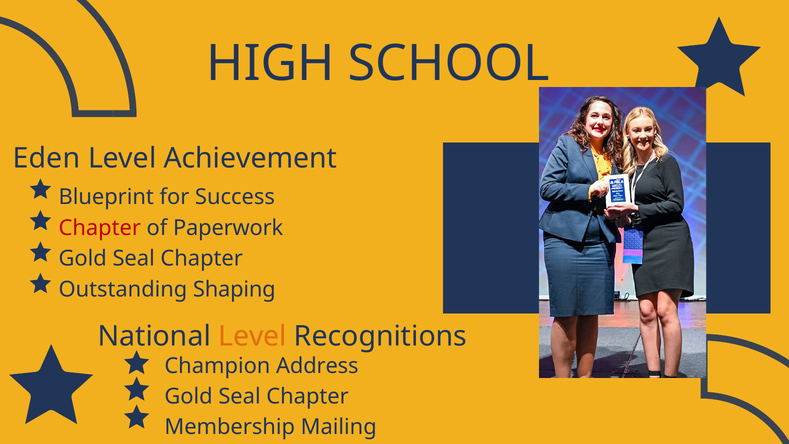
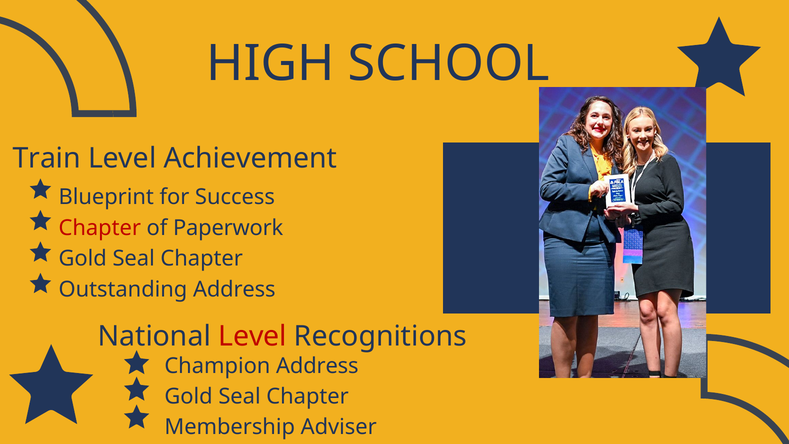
Eden: Eden -> Train (47, 158)
Outstanding Shaping: Shaping -> Address (234, 289)
Level colour: orange -> red (252, 336)
Mailing: Mailing -> Adviser (339, 427)
